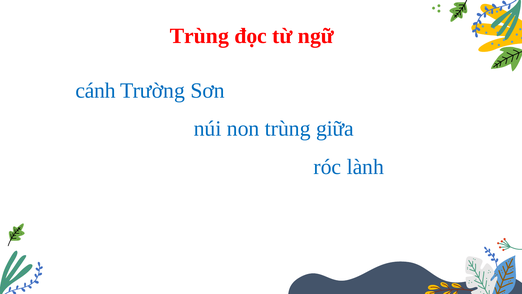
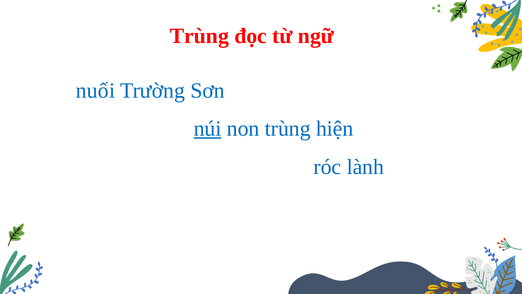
cánh: cánh -> nuối (95, 91)
núi underline: none -> present (208, 129)
giữa: giữa -> hiện (335, 129)
